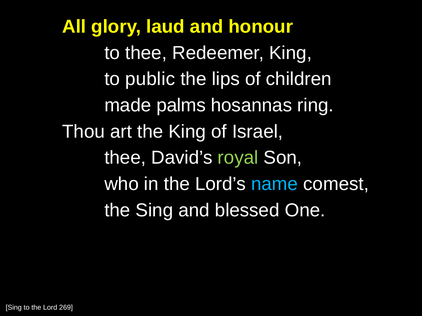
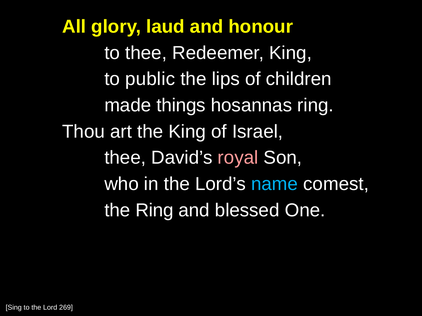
palms: palms -> things (181, 105)
royal colour: light green -> pink (238, 158)
the Sing: Sing -> Ring (154, 211)
